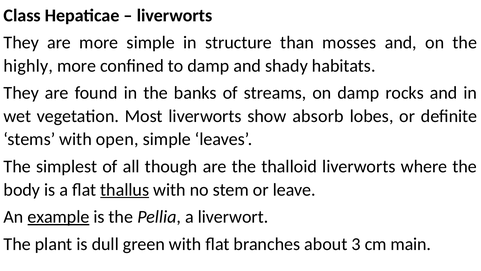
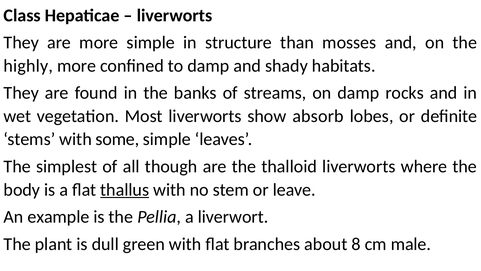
open: open -> some (117, 139)
example underline: present -> none (58, 217)
3: 3 -> 8 (356, 244)
main: main -> male (411, 244)
